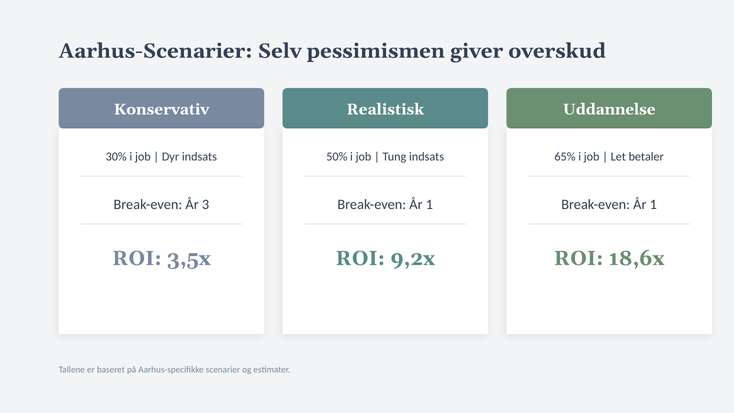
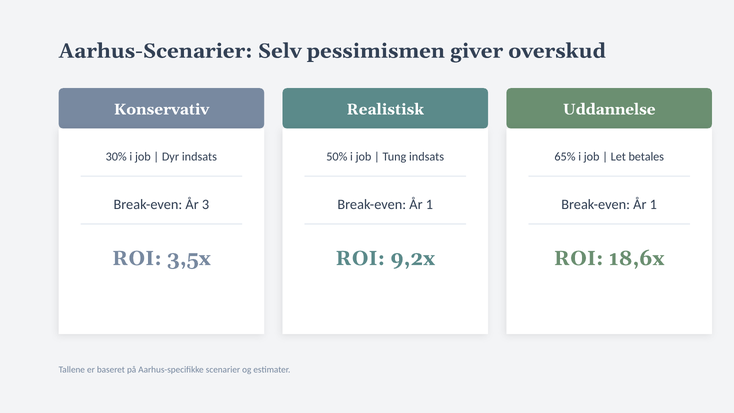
betaler: betaler -> betales (646, 157)
